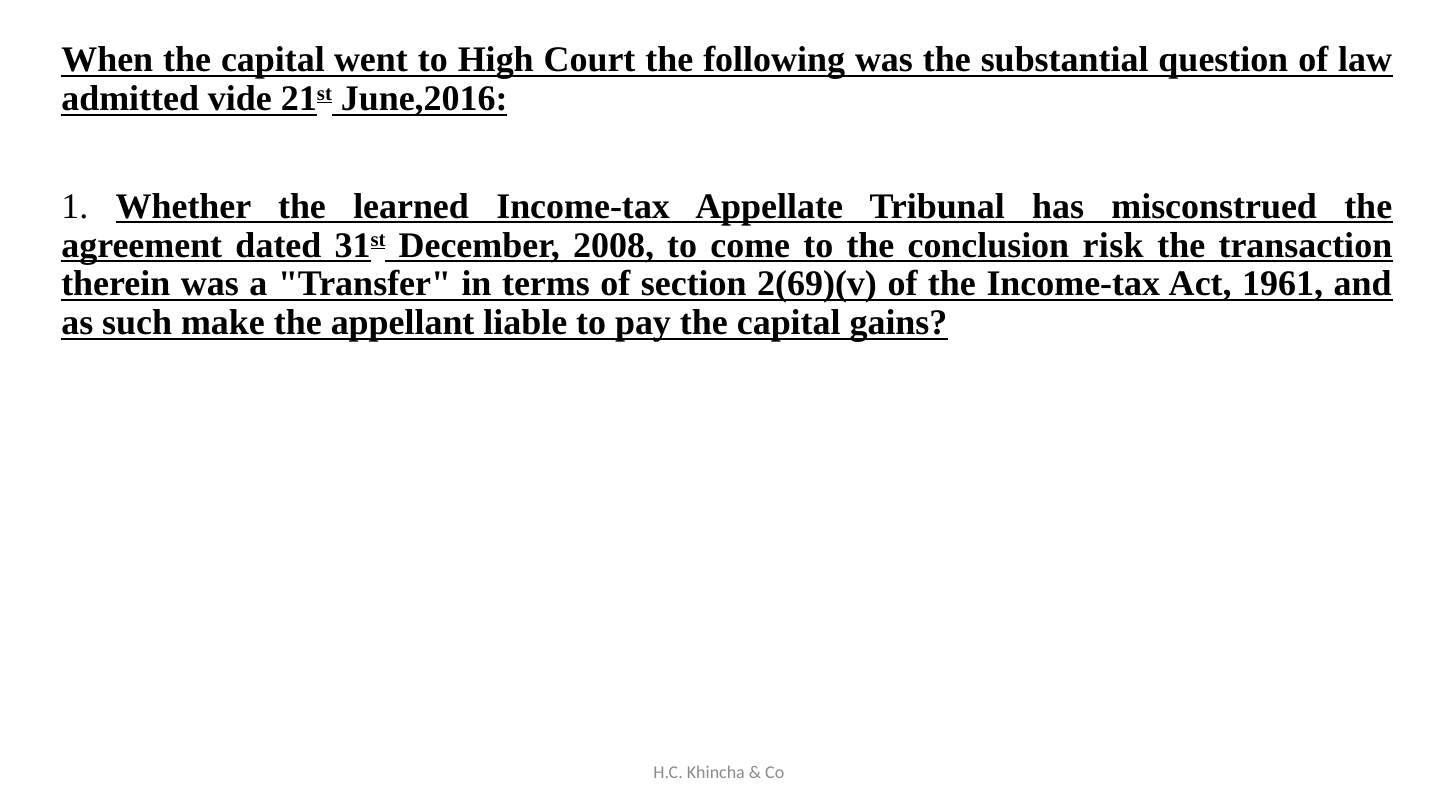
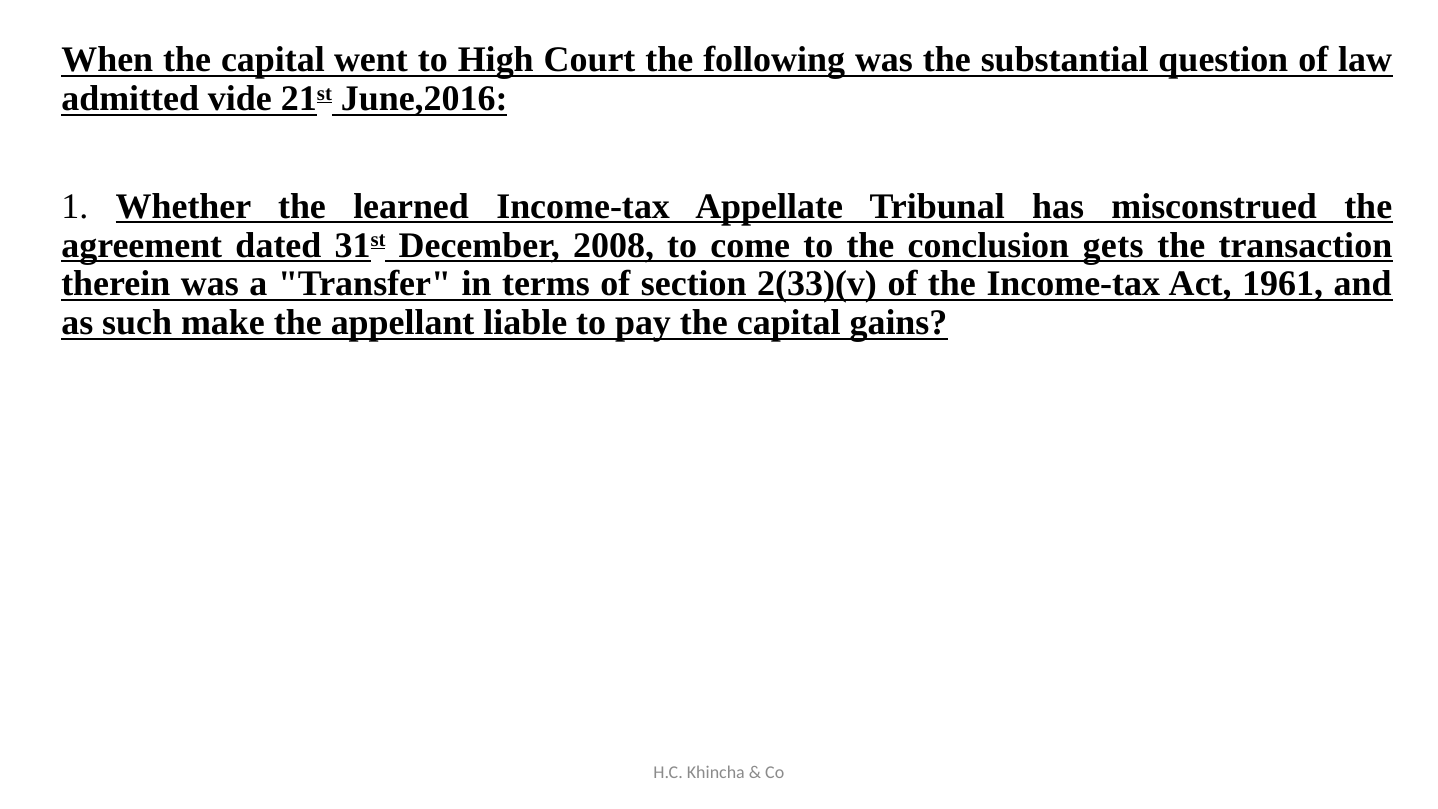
risk: risk -> gets (1113, 245)
2(69)(v: 2(69)(v -> 2(33)(v (817, 284)
